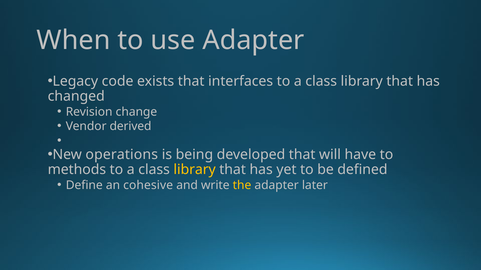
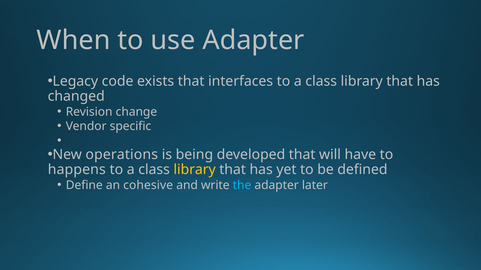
derived: derived -> specific (130, 127)
methods: methods -> happens (77, 170)
the colour: yellow -> light blue (242, 186)
